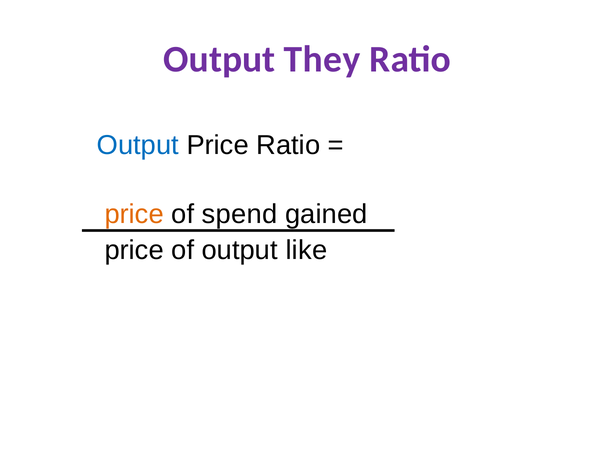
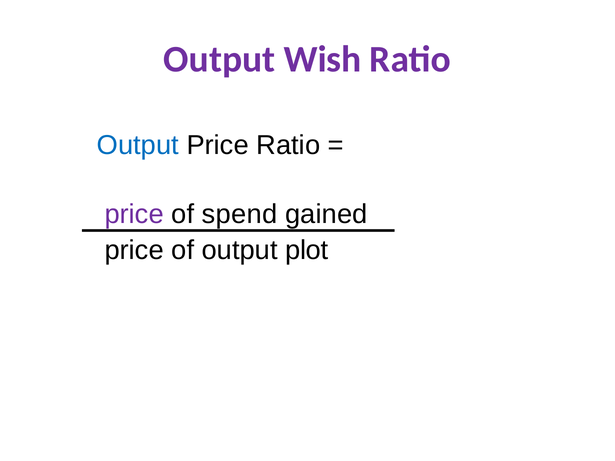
They: They -> Wish (323, 60)
price colour: orange -> purple (134, 214)
like: like -> plot (307, 250)
